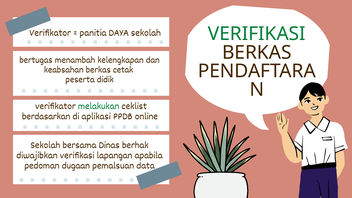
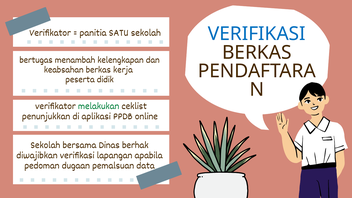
DAYA: DAYA -> SATU (119, 32)
VERIFIKASI colour: green -> blue (257, 34)
cetak: cetak -> kerja (123, 69)
berdasarkan: berdasarkan -> penunjukkan (46, 116)
